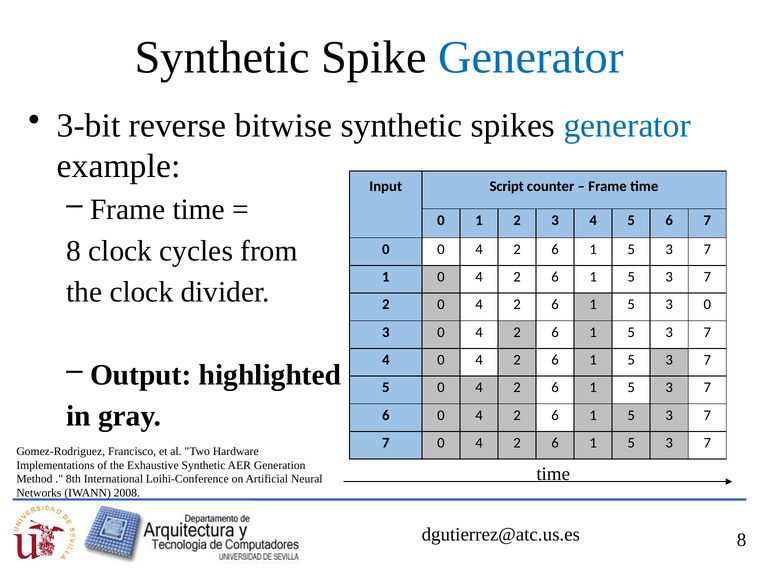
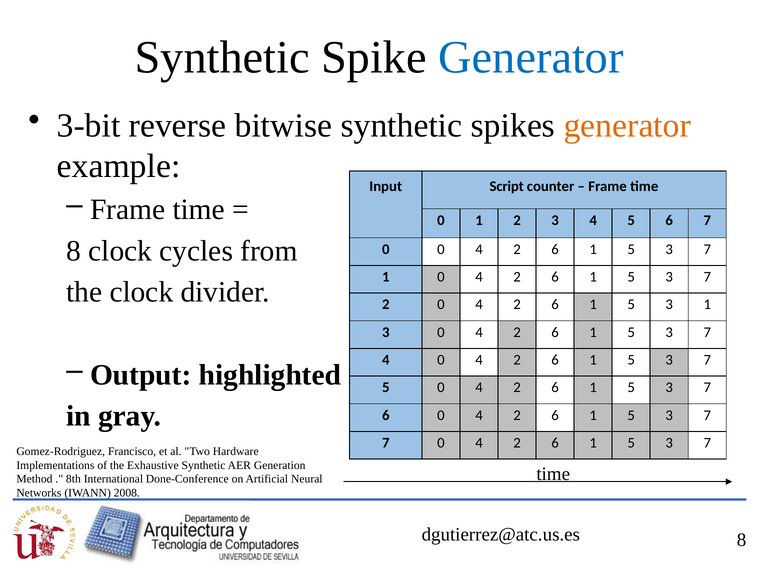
generator colour: blue -> orange (627, 126)
5 3 0: 0 -> 1 (707, 305)
Loihi-Conference: Loihi-Conference -> Done-Conference (187, 479)
